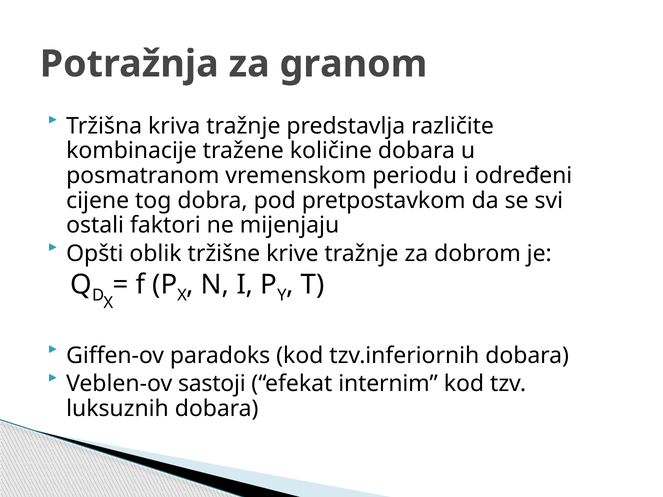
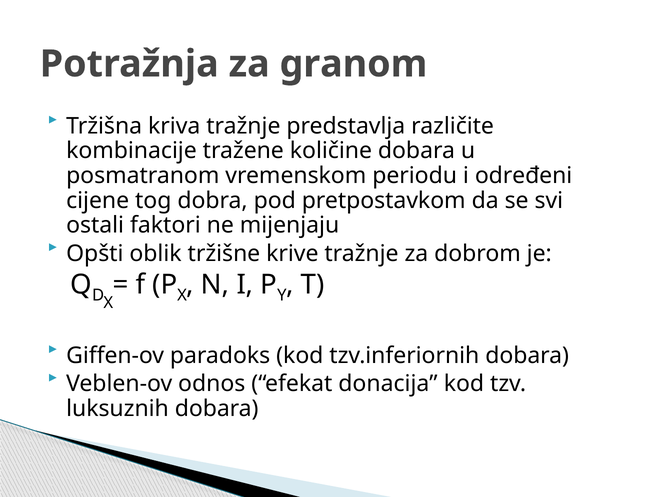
sastoji: sastoji -> odnos (212, 384)
internim: internim -> donacija (388, 384)
